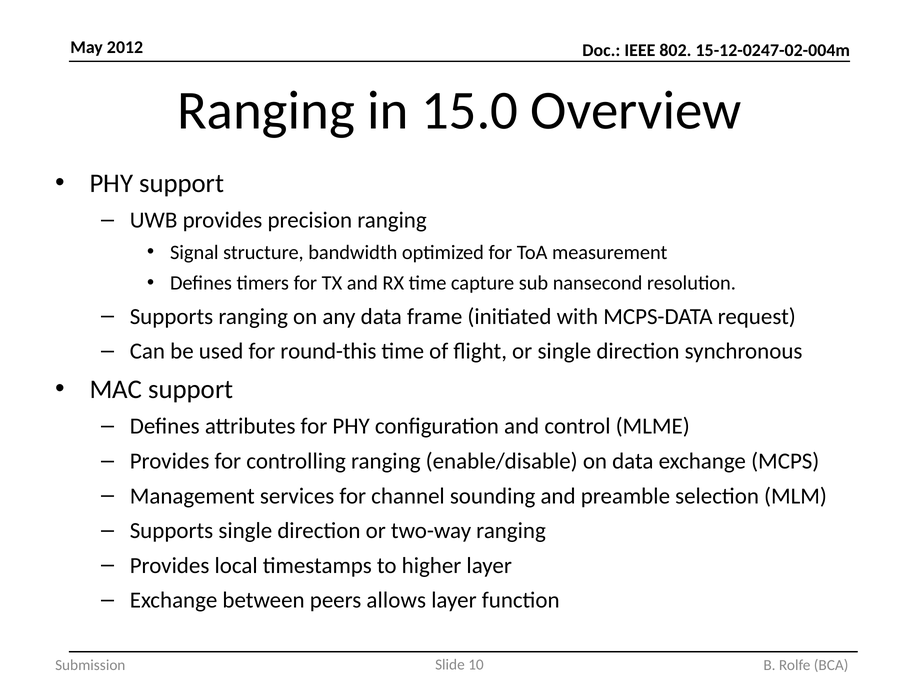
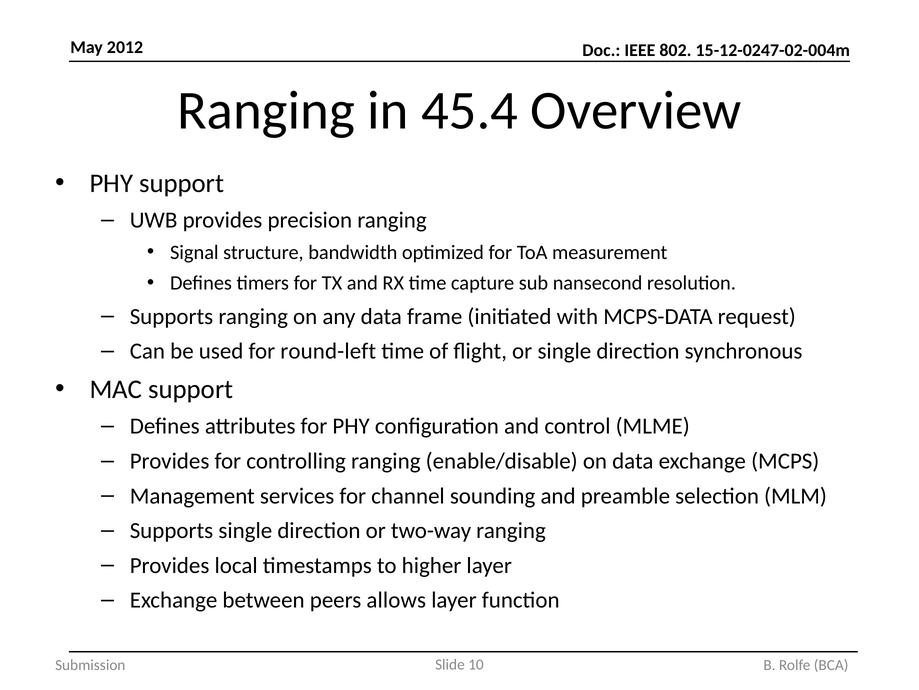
15.0: 15.0 -> 45.4 (470, 110)
round-this: round-this -> round-left (328, 351)
